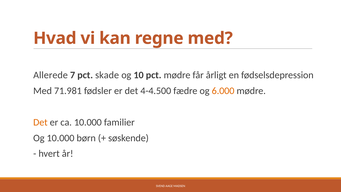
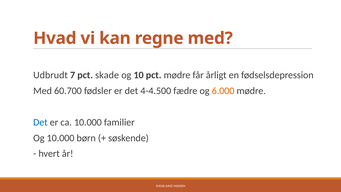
Allerede: Allerede -> Udbrudt (51, 75)
71.981: 71.981 -> 60.700 (68, 91)
Det colour: orange -> blue (40, 122)
